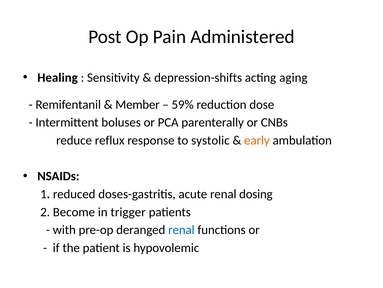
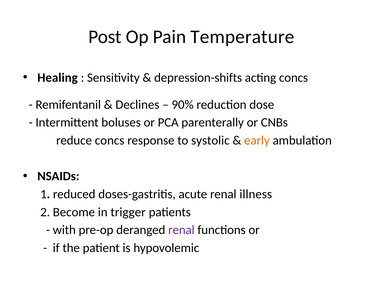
Administered: Administered -> Temperature (242, 37)
acting aging: aging -> concs (293, 77)
Member: Member -> Declines (137, 104)
59%: 59% -> 90% (183, 104)
reflux: reflux -> concs (110, 140)
dosing: dosing -> illness (256, 194)
renal colour: blue -> purple (181, 229)
